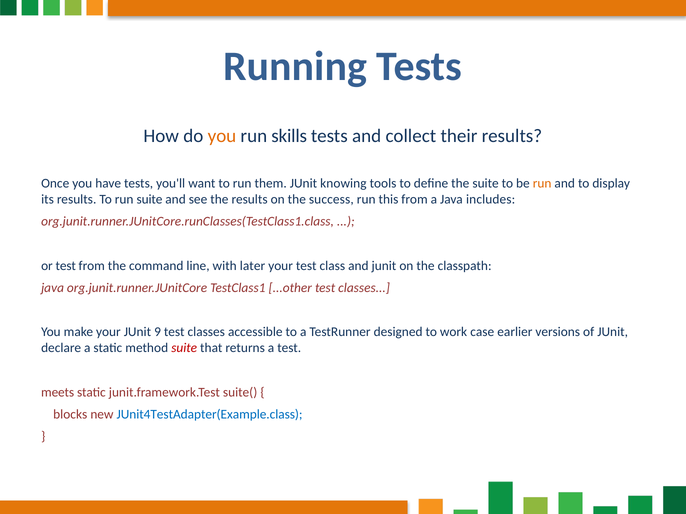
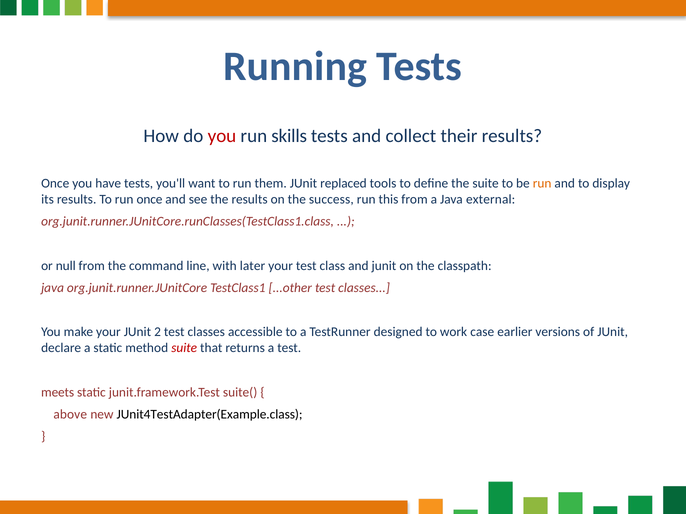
you colour: orange -> red (222, 136)
knowing: knowing -> replaced (343, 184)
run suite: suite -> once (149, 200)
includes: includes -> external (491, 200)
or test: test -> null (66, 266)
9: 9 -> 2 (158, 332)
blocks: blocks -> above (70, 415)
JUnit4TestAdapter(Example.class colour: blue -> black (210, 415)
